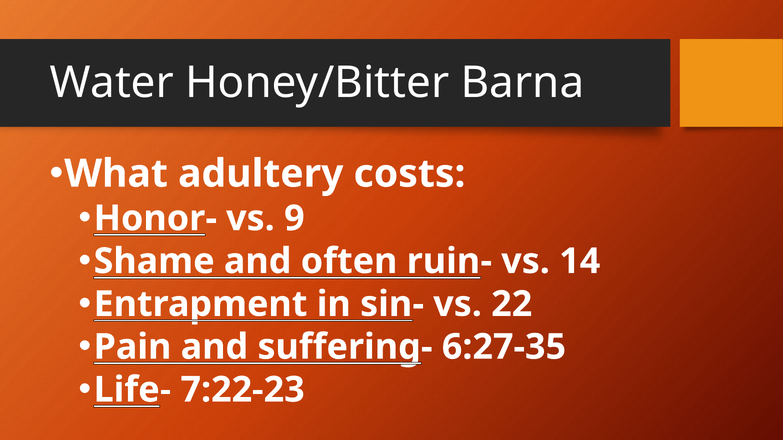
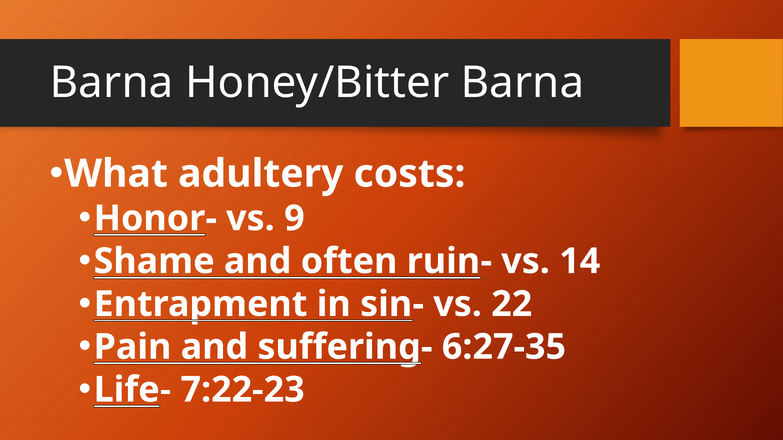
Water: Water -> Barna (112, 83)
